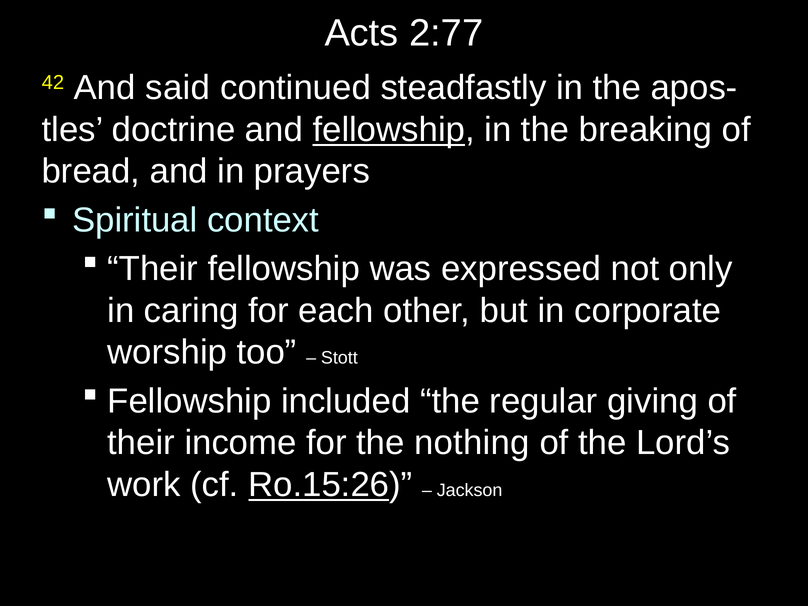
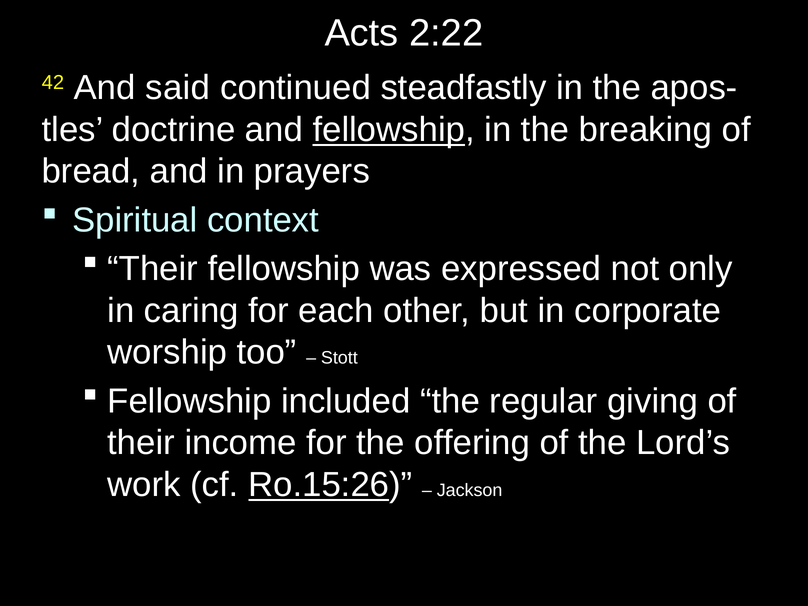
2:77: 2:77 -> 2:22 (446, 33)
nothing: nothing -> offering (472, 443)
